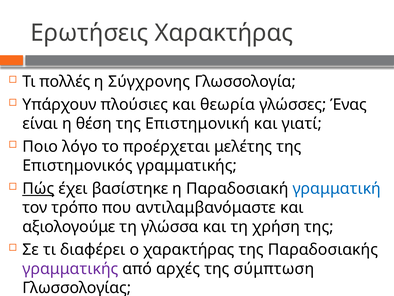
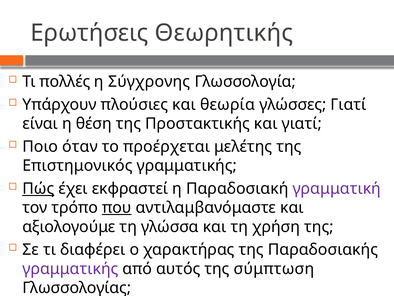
Ερωτήσεις Χαρακτήρας: Χαρακτήρας -> Θεωρητικής (224, 33)
γλώσσες Ένας: Ένας -> Γιατί (348, 104)
Επιστημονική: Επιστημονική -> Προστακτικής (198, 123)
λόγο: λόγο -> όταν (80, 146)
βασίστηκε: βασίστηκε -> εκφραστεί (130, 188)
γραμματική colour: blue -> purple (337, 188)
που underline: none -> present (117, 207)
αρχές: αρχές -> αυτός (178, 268)
